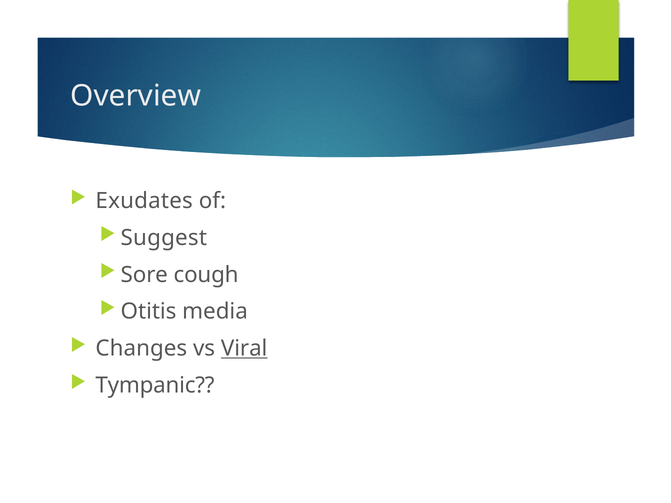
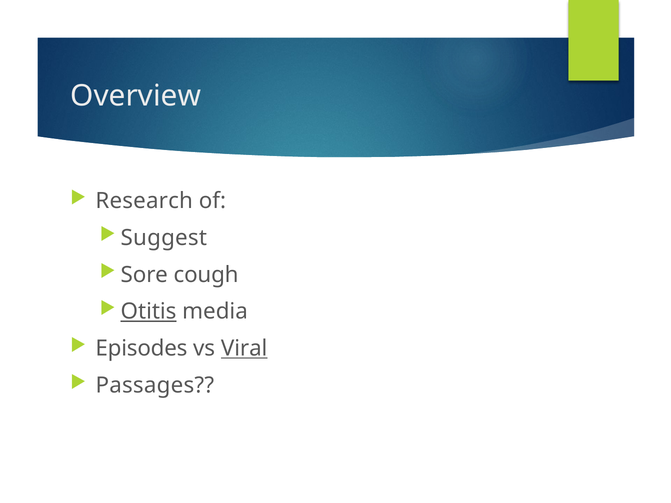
Exudates: Exudates -> Research (144, 201)
Otitis underline: none -> present (149, 312)
Changes: Changes -> Episodes (141, 349)
Tympanic: Tympanic -> Passages (155, 386)
